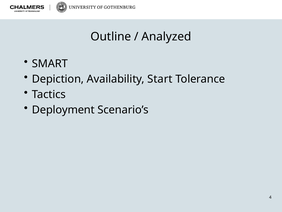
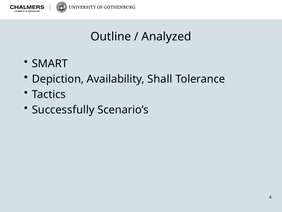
Start: Start -> Shall (160, 79)
Deployment: Deployment -> Successfully (63, 110)
